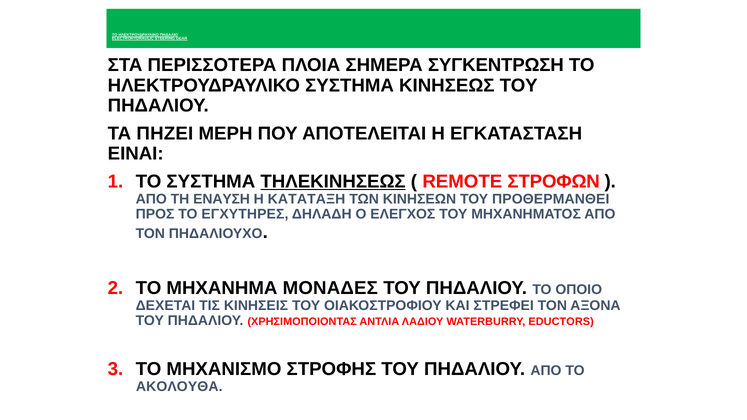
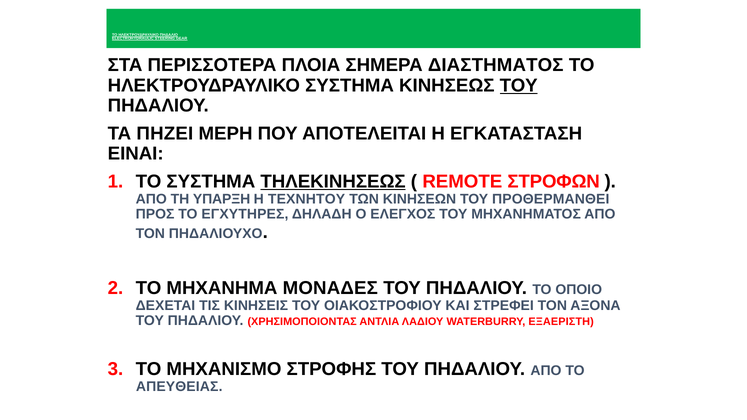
ΣΥΓΚΕΝΤΡΩΣΗ: ΣΥΓΚΕΝΤΡΩΣΗ -> ΔΙΑΣΤΗΜΑΤΟΣ (496, 65)
ΤΟΥ underline: none -> present (519, 85)
ΕΝΑΥΣΗ: ΕΝΑΥΣΗ -> ΥΠΑΡΞΗ (222, 199)
KATATAΞΗ: KATATAΞΗ -> ΤΕΧΝΗΤΟΥ (307, 199)
EDUCTORS: EDUCTORS -> ΕΞΑΕΡΙΣΤΗ (561, 322)
ΑΚΟΛΟΥΘΑ: ΑΚΟΛΟΥΘΑ -> ΑΠΕΥΘΕΙΑΣ (179, 387)
